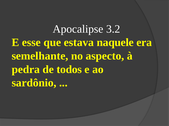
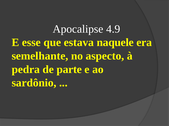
3.2: 3.2 -> 4.9 (113, 29)
todos: todos -> parte (69, 70)
